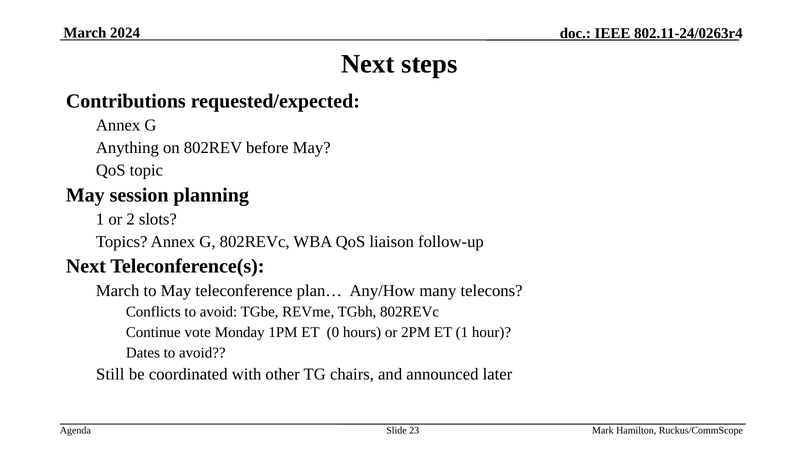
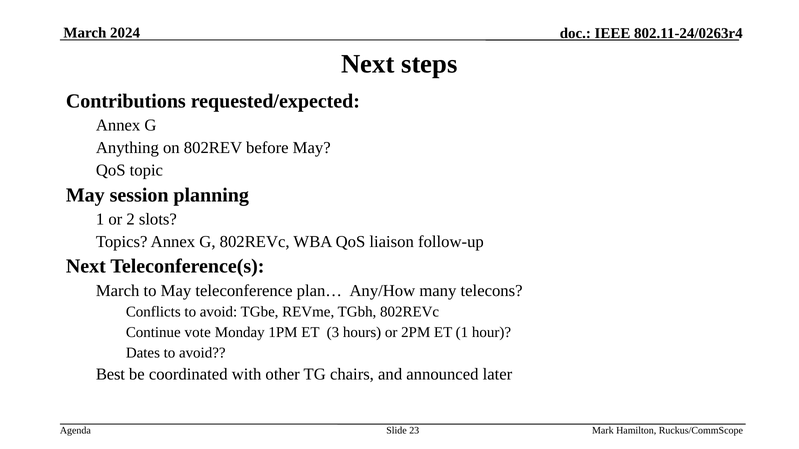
0: 0 -> 3 (333, 333)
Still: Still -> Best (110, 375)
